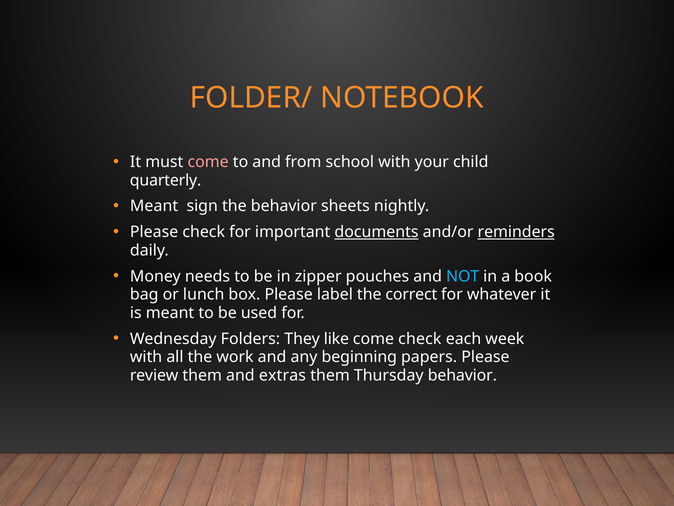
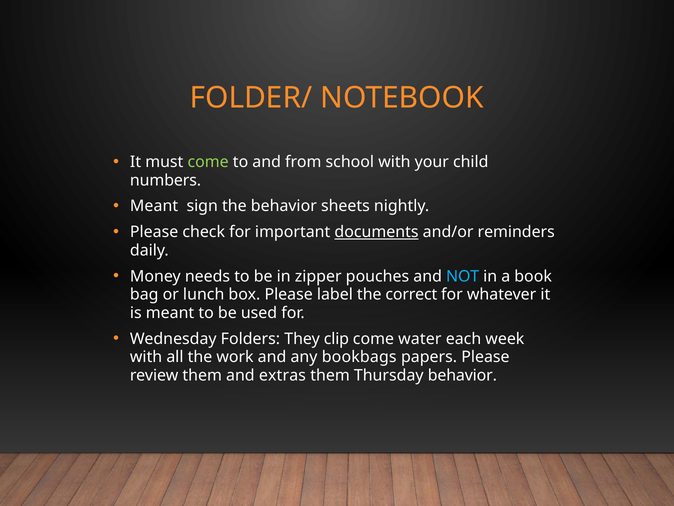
come colour: pink -> light green (208, 162)
quarterly: quarterly -> numbers (166, 180)
reminders underline: present -> none (516, 232)
like: like -> clip (336, 338)
come check: check -> water (420, 338)
beginning: beginning -> bookbags (359, 357)
